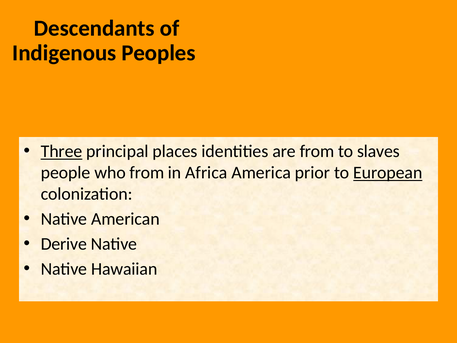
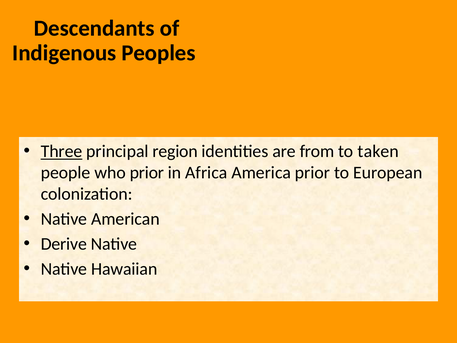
places: places -> region (175, 151)
slaves: slaves -> taken (378, 151)
who from: from -> prior (147, 173)
European underline: present -> none (388, 173)
